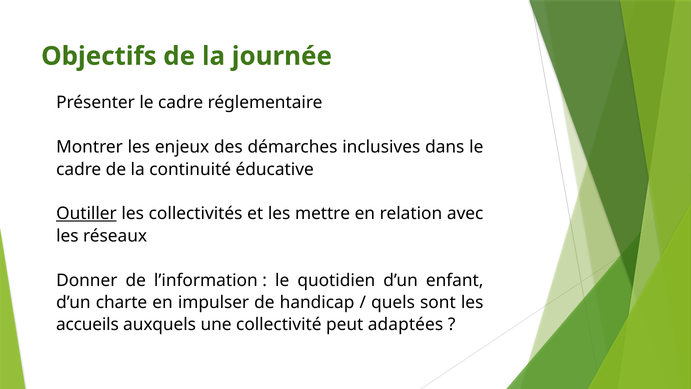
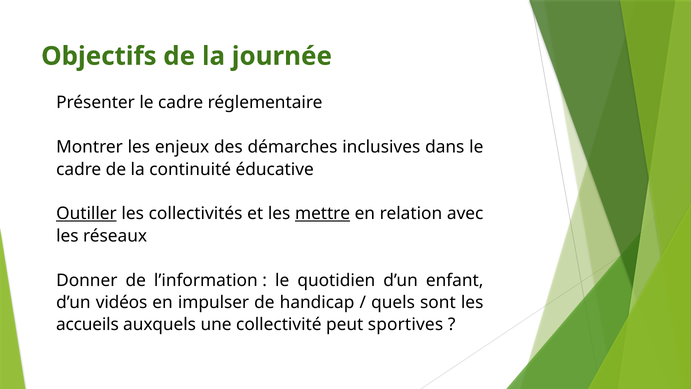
mettre underline: none -> present (323, 214)
charte: charte -> vidéos (122, 302)
adaptées: adaptées -> sportives (405, 324)
